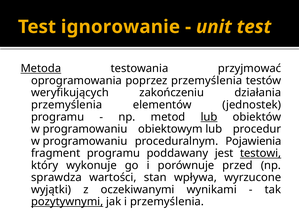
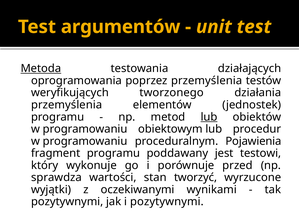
ignorowanie: ignorowanie -> argumentów (121, 27)
przyjmować: przyjmować -> działających (250, 69)
zakończeniu: zakończeniu -> tworzonego (172, 93)
testowi underline: present -> none (261, 153)
wpływa: wpływa -> tworzyć (196, 178)
pozytywnymi underline: present -> none (67, 202)
i przemyślenia: przemyślenia -> pozytywnymi (167, 202)
